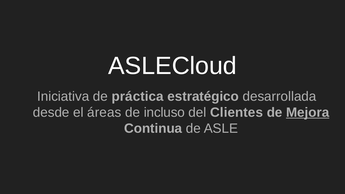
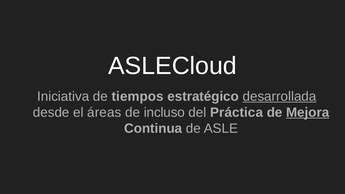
práctica: práctica -> tiempos (138, 96)
desarrollada underline: none -> present (280, 96)
Clientes: Clientes -> Práctica (237, 112)
